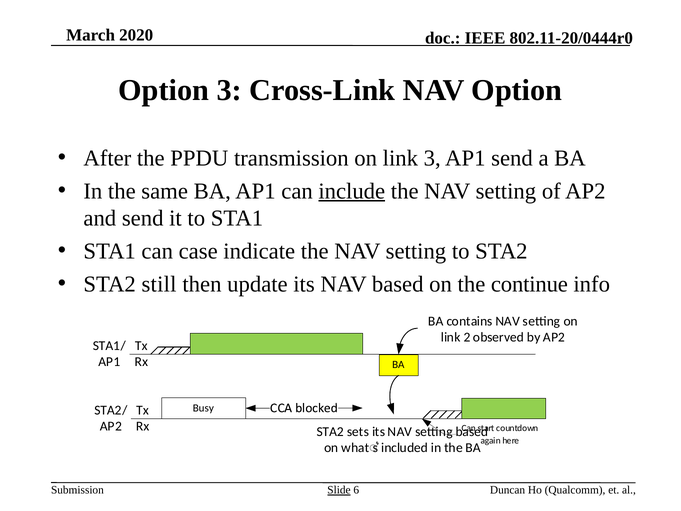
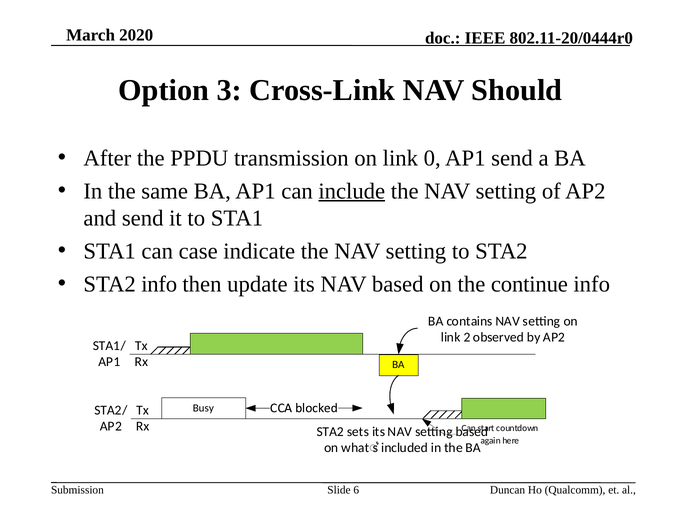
NAV Option: Option -> Should (517, 90)
link 3: 3 -> 0 (432, 158)
STA2 still: still -> info (159, 284)
Slide underline: present -> none (339, 490)
